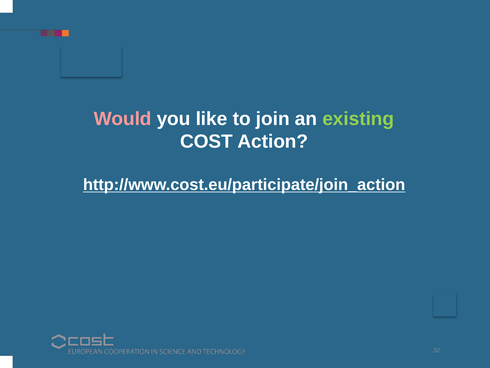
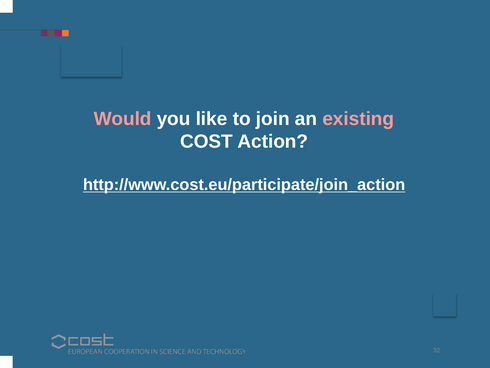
existing colour: light green -> pink (358, 119)
